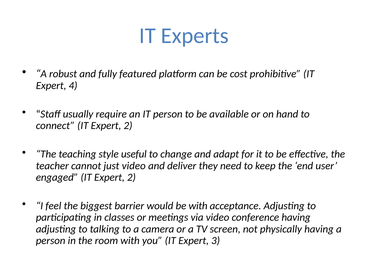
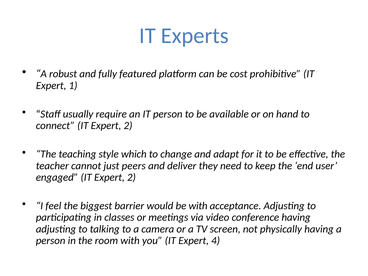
4: 4 -> 1 (73, 86)
useful: useful -> which (134, 154)
just video: video -> peers (134, 166)
3: 3 -> 4 (216, 241)
